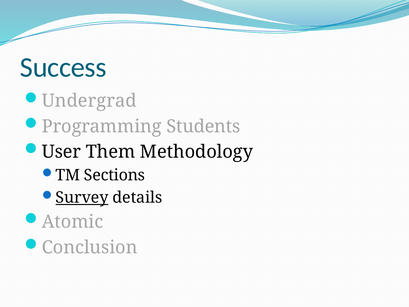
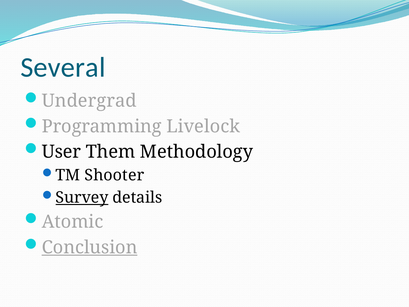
Success: Success -> Several (63, 68)
Students: Students -> Livelock (203, 126)
Sections: Sections -> Shooter (114, 175)
Conclusion underline: none -> present (90, 247)
